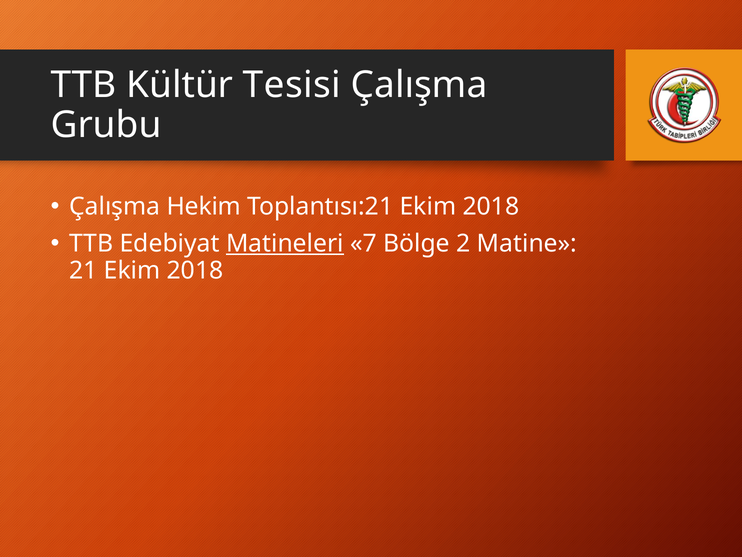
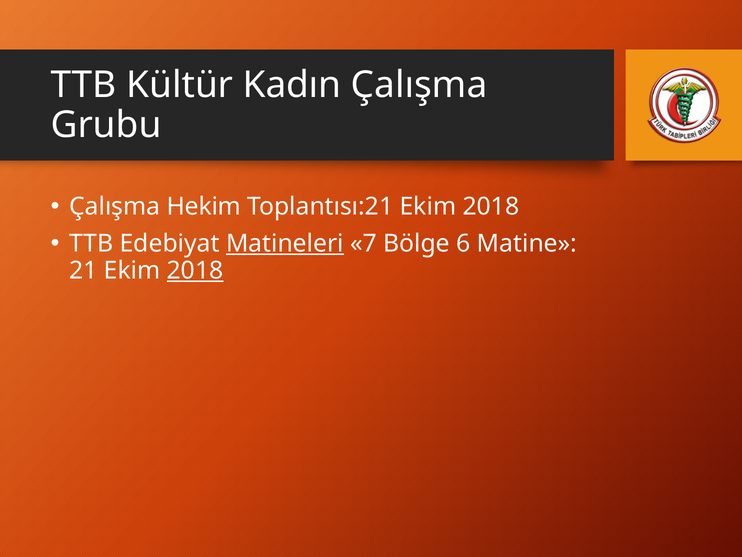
Tesisi: Tesisi -> Kadın (292, 85)
2: 2 -> 6 (463, 244)
2018 underline: none -> present (195, 270)
